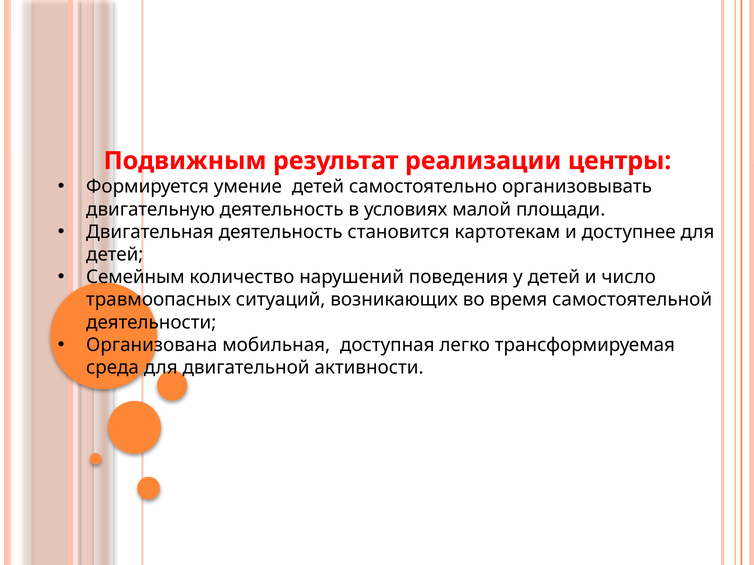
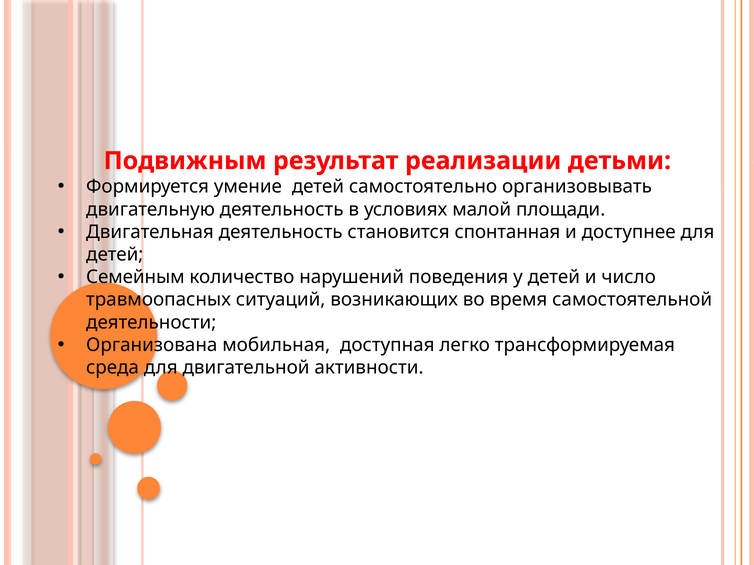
центры: центры -> детьми (619, 161)
картотекам: картотекам -> спонтанная (507, 232)
